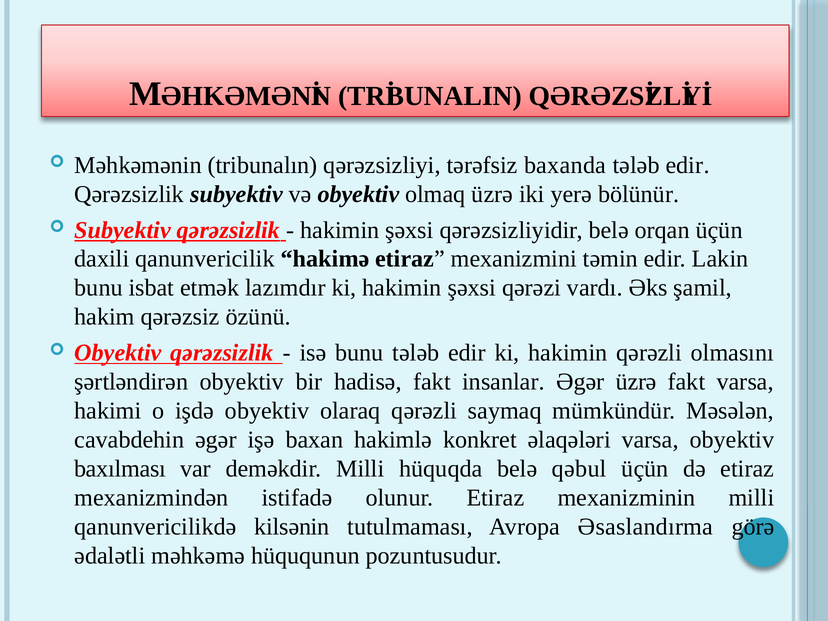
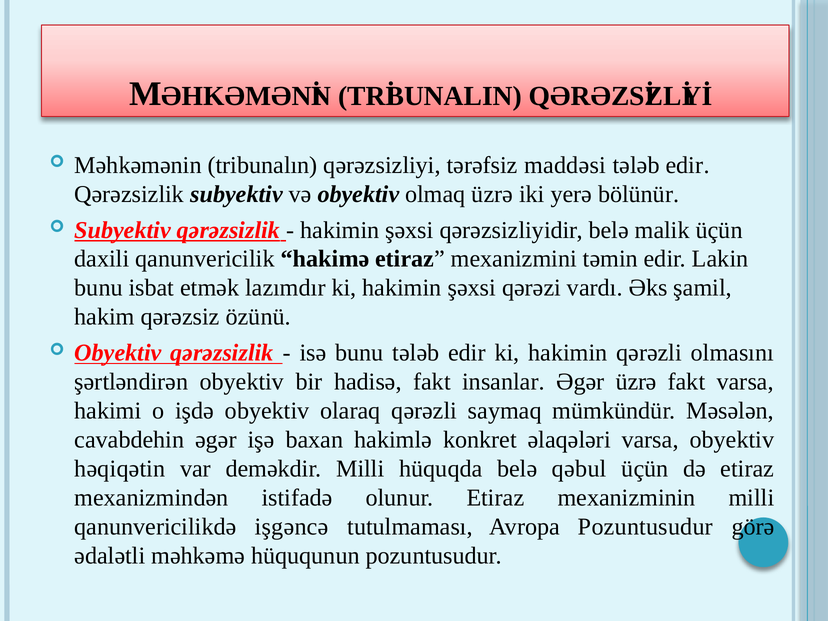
baxanda: baxanda -> maddəsi (565, 165)
orqan: orqan -> malik (662, 230)
baxılması: baxılması -> həqiqətin (120, 469)
kilsənin: kilsənin -> işgəncə (292, 527)
Avropa Əsaslandırma: Əsaslandırma -> Pozuntusudur (645, 527)
